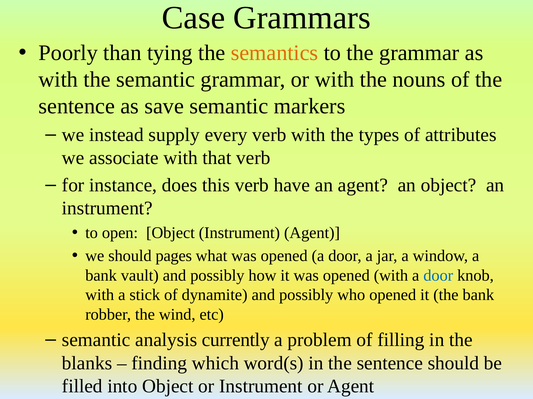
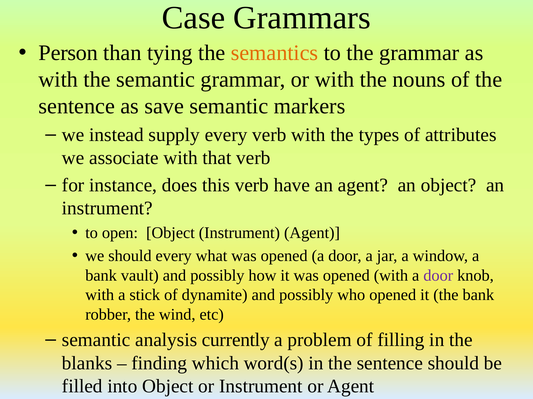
Poorly: Poorly -> Person (68, 53)
should pages: pages -> every (174, 256)
door colour: blue -> purple (438, 276)
